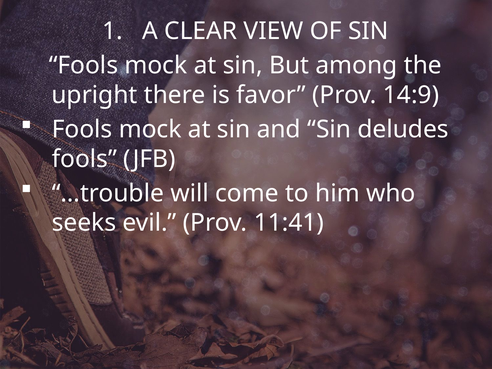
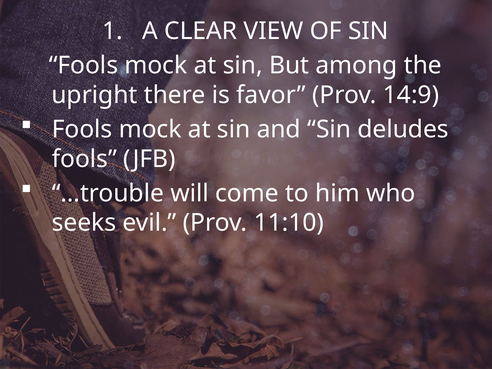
11:41: 11:41 -> 11:10 (289, 223)
